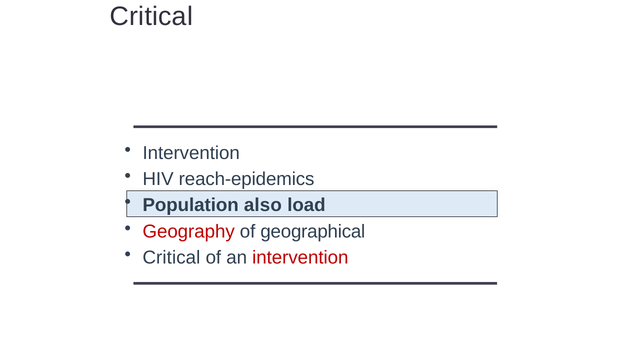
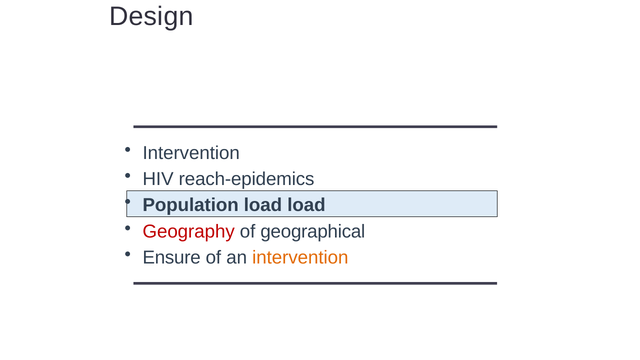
Critical: Critical -> Design (151, 17)
Population also: also -> load (263, 205)
Critical: Critical -> Ensure (172, 258)
intervention colour: red -> orange (300, 258)
